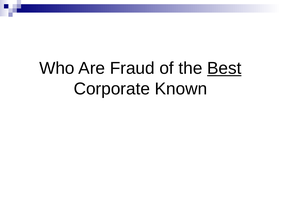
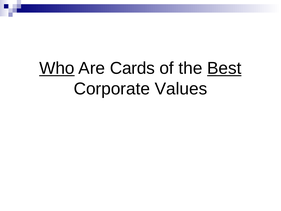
Who underline: none -> present (57, 68)
Fraud: Fraud -> Cards (132, 68)
Known: Known -> Values (181, 89)
